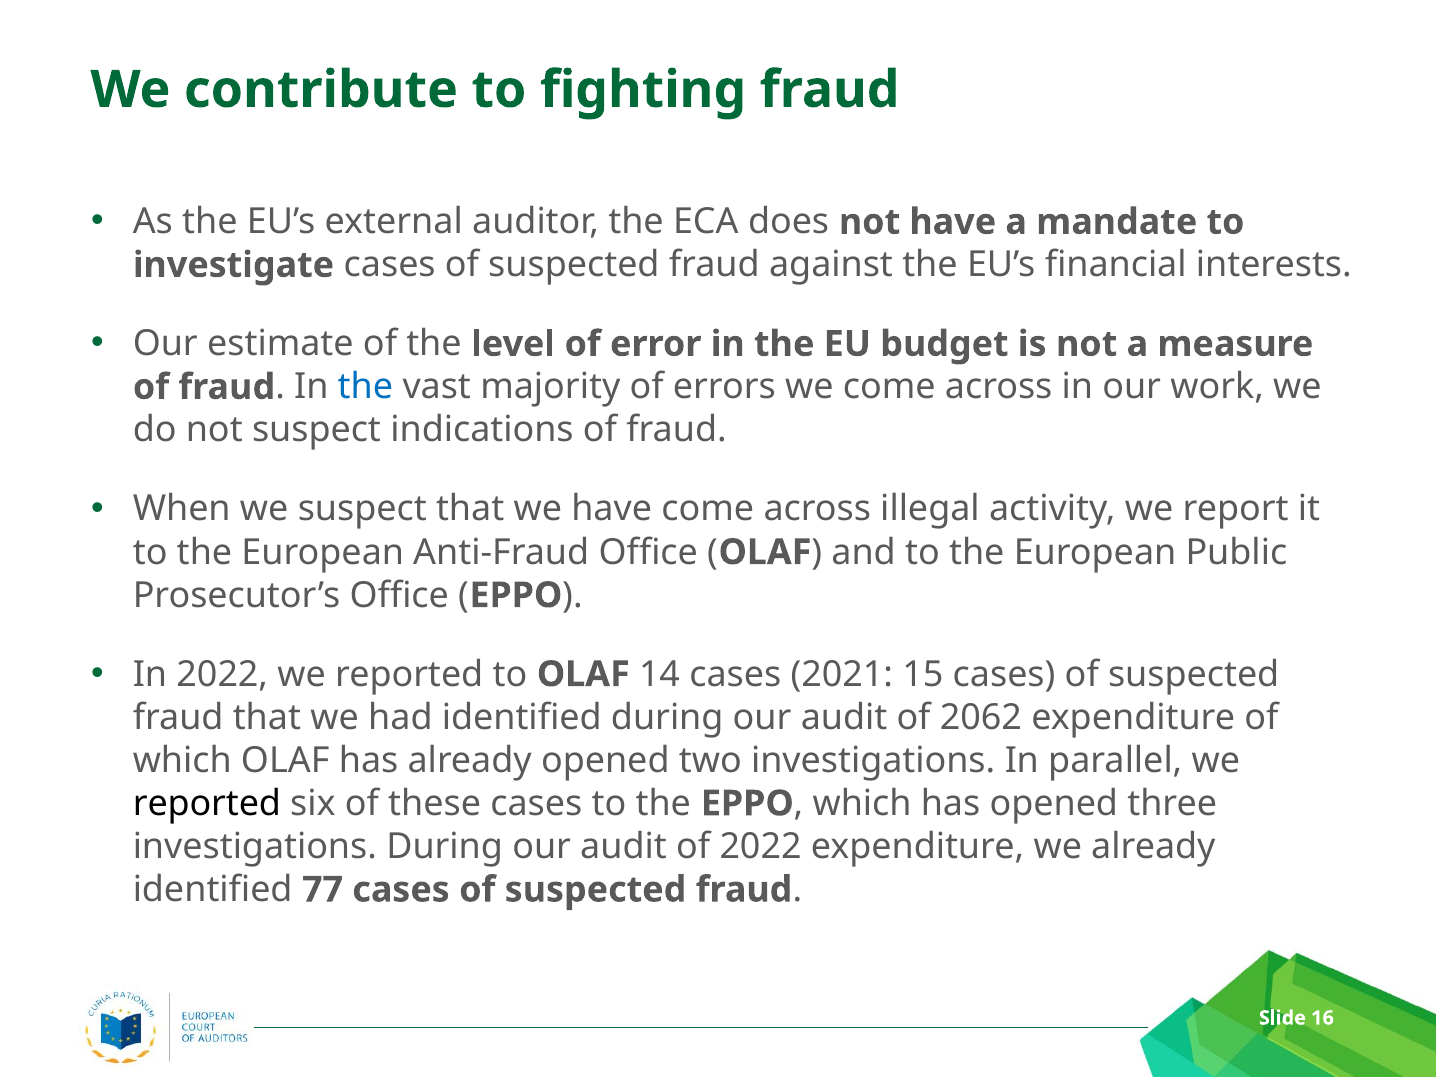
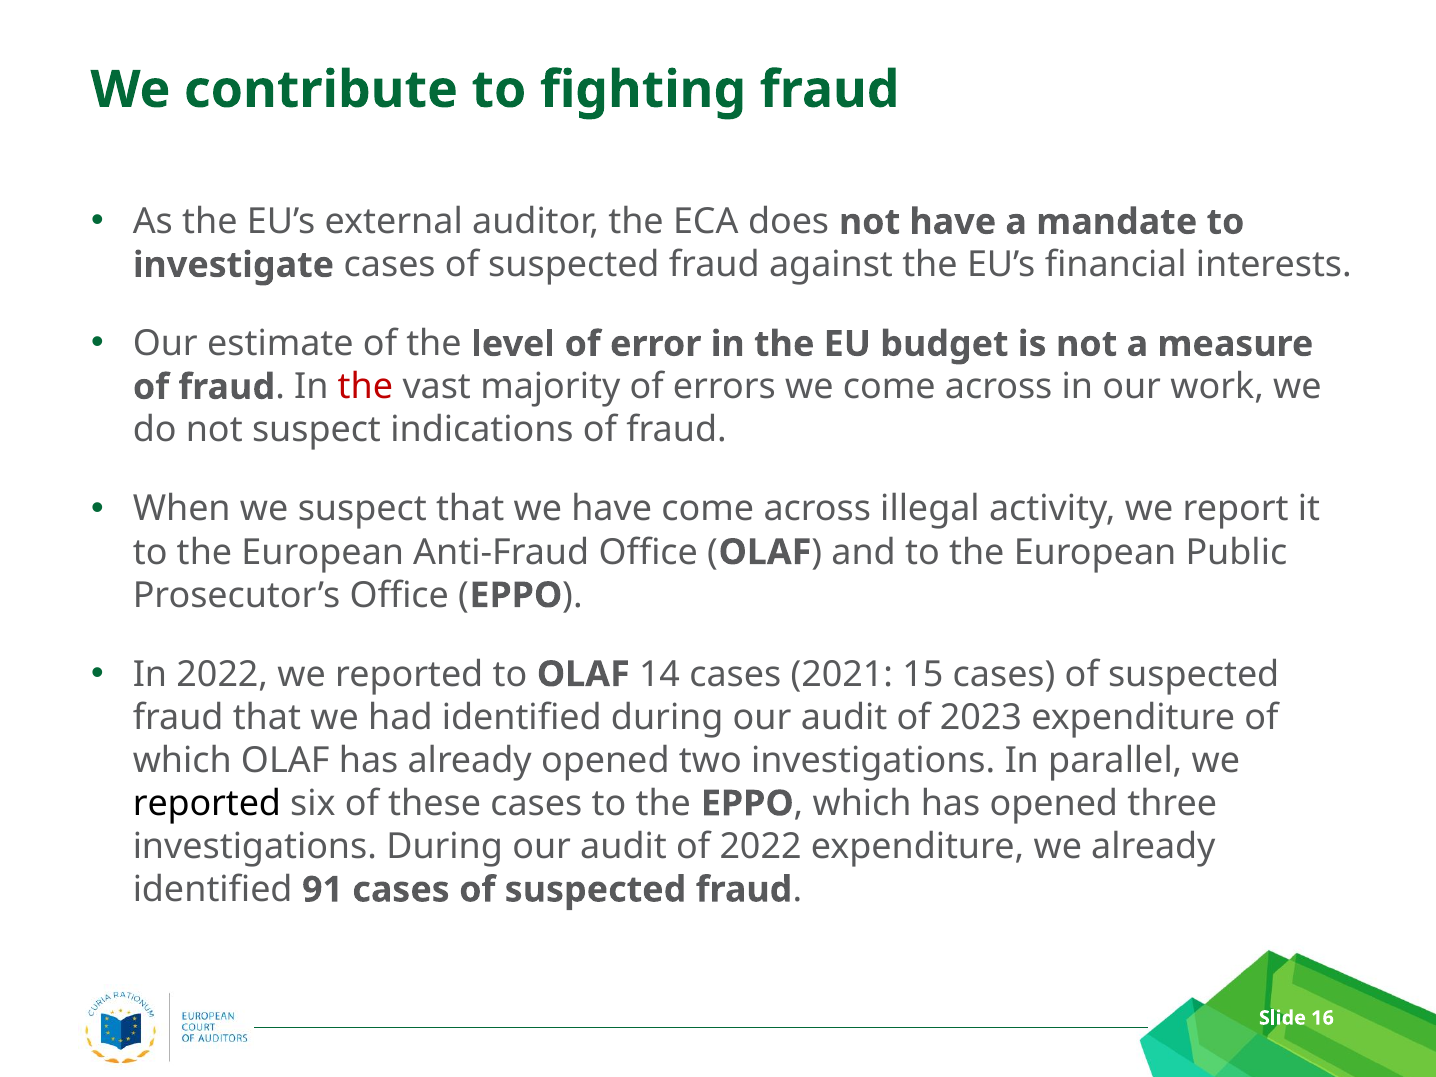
the colour: blue -> red (365, 387)
2062: 2062 -> 2023 (981, 717)
77: 77 -> 91 (323, 890)
